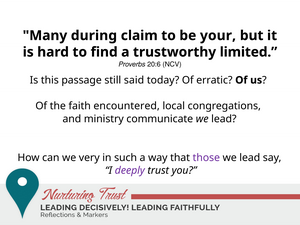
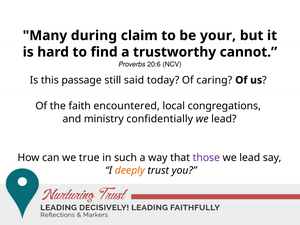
limited: limited -> cannot (248, 52)
erratic: erratic -> caring (214, 80)
communicate: communicate -> confidentially (160, 119)
very: very -> true (89, 158)
deeply colour: purple -> orange (130, 171)
